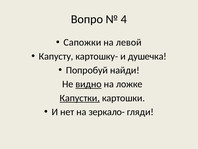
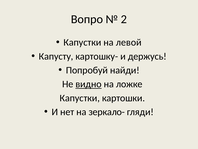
4: 4 -> 2 (124, 19)
Сапожки: Сапожки -> Капустки (82, 42)
душечка: душечка -> держусь (147, 56)
Капустки underline: present -> none (80, 98)
